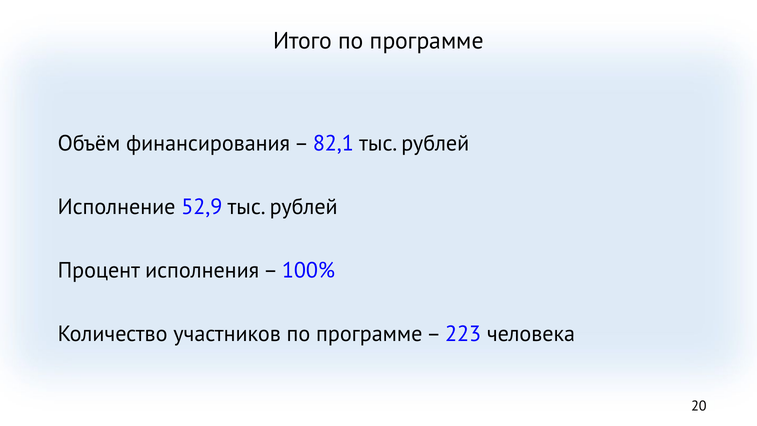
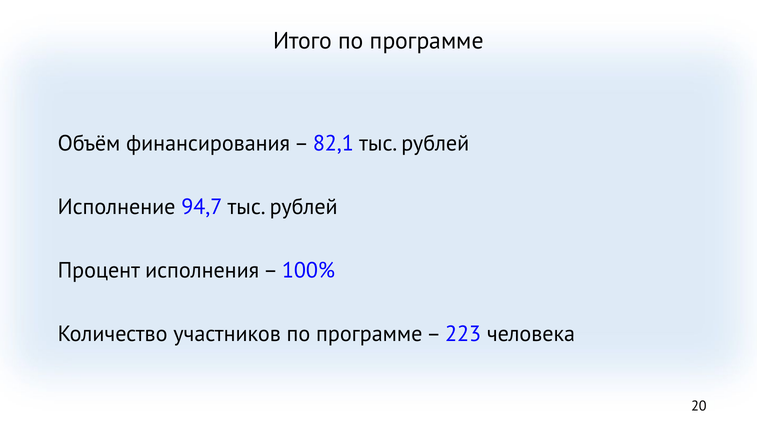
52,9: 52,9 -> 94,7 (202, 207)
